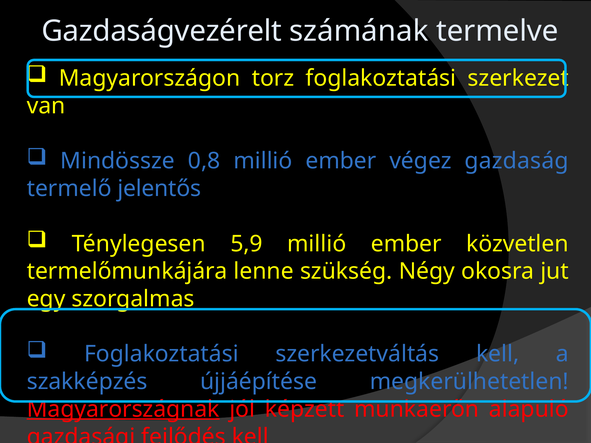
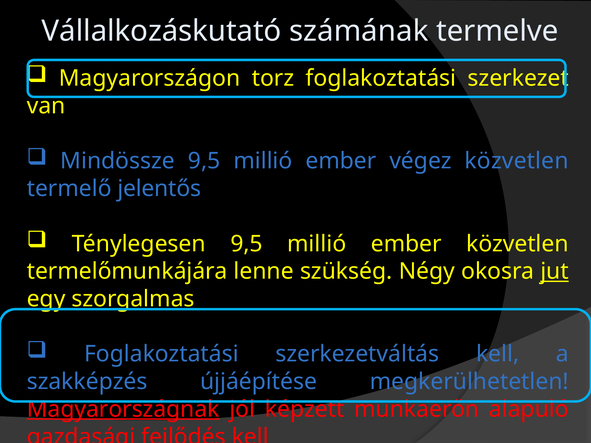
Gazdaságvezérelt: Gazdaságvezérelt -> Vállalkozáskutató (162, 31)
Mindössze 0,8: 0,8 -> 9,5 (204, 161)
végez gazdaság: gazdaság -> közvetlen (517, 161)
Ténylegesen 5,9: 5,9 -> 9,5 (247, 244)
jut underline: none -> present (555, 271)
